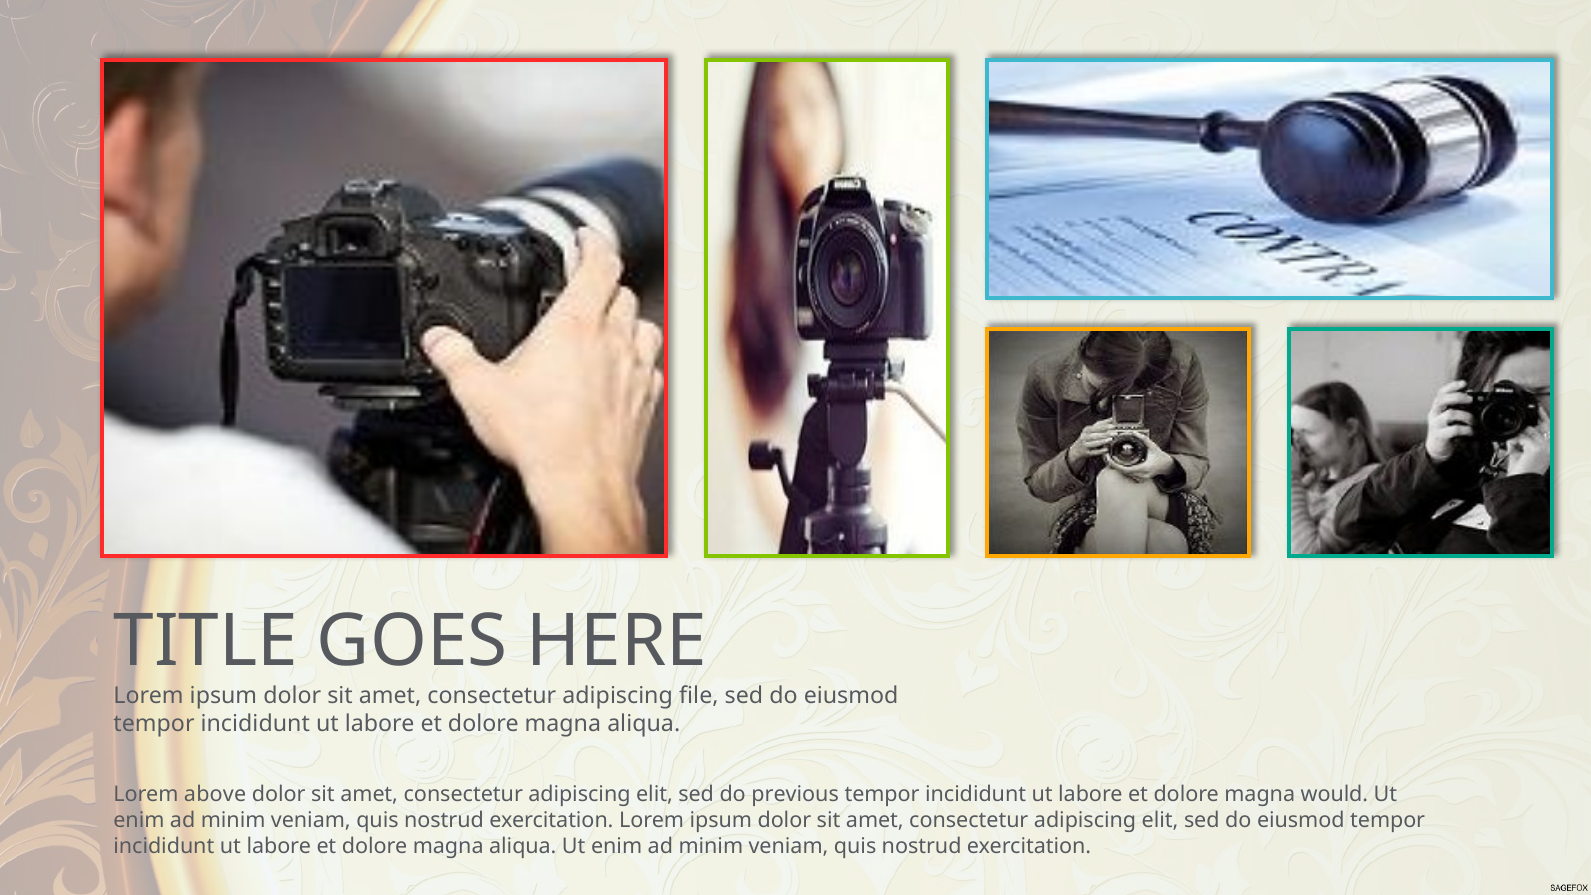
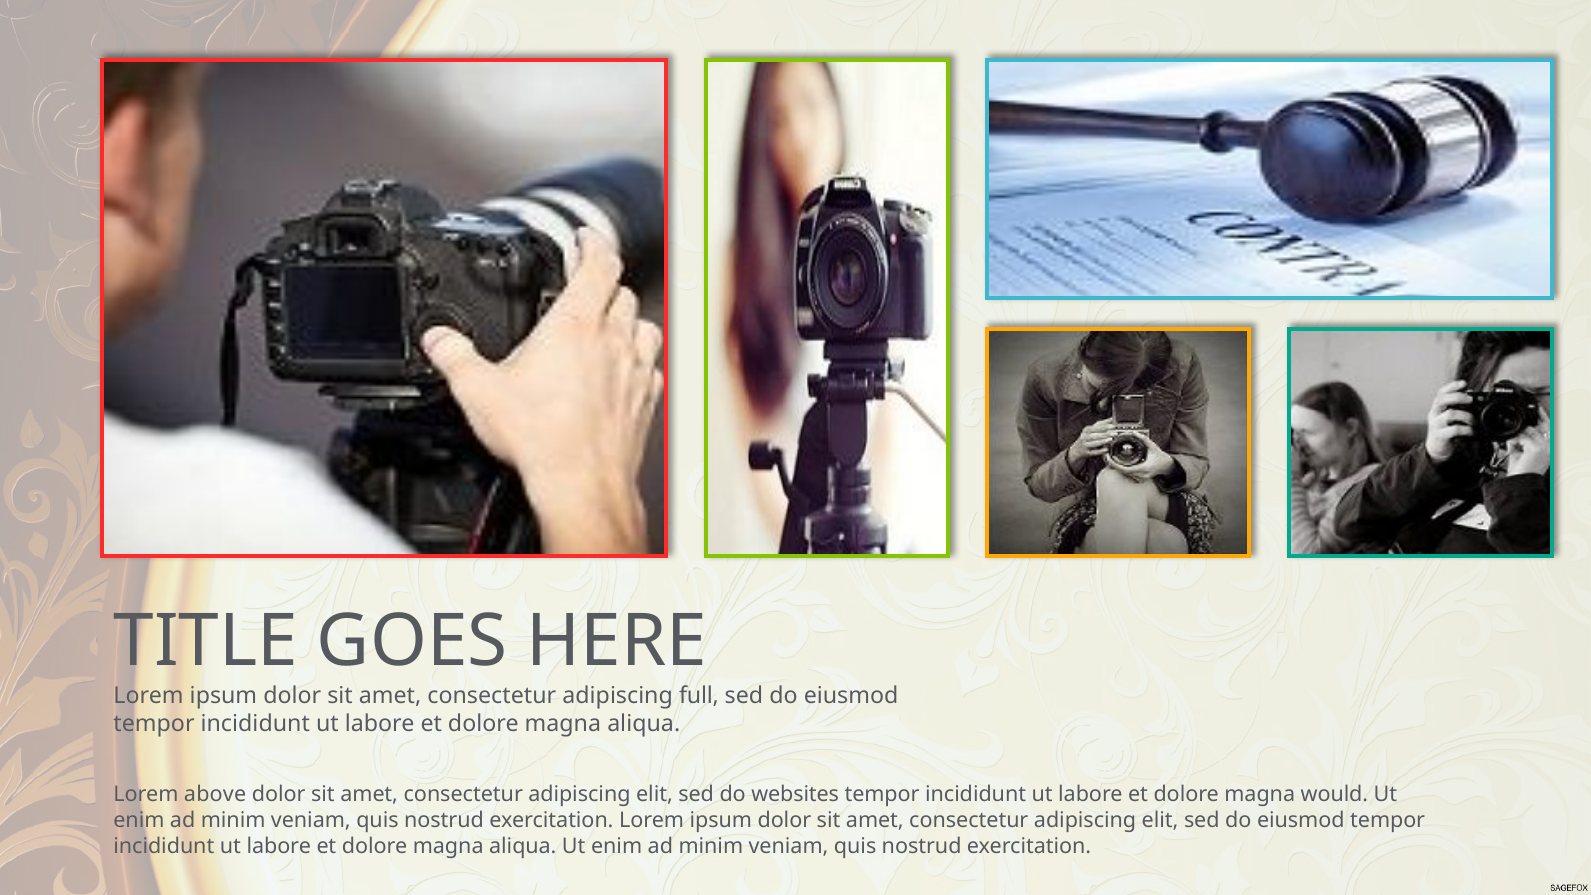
file: file -> full (699, 696)
previous: previous -> websites (795, 794)
